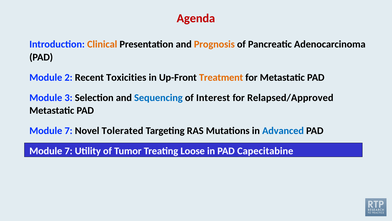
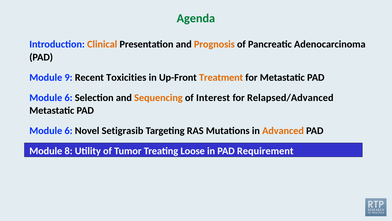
Agenda colour: red -> green (196, 18)
2: 2 -> 9 (69, 77)
3: 3 -> 6 (69, 97)
Sequencing colour: blue -> orange (158, 97)
Relapsed/Approved: Relapsed/Approved -> Relapsed/Advanced (290, 97)
7: 7 -> 6 (69, 130)
Tolerated: Tolerated -> Setigrasib (123, 130)
Advanced colour: blue -> orange (283, 130)
7: 7 -> 8 (69, 151)
Capecitabine: Capecitabine -> Requirement (265, 151)
